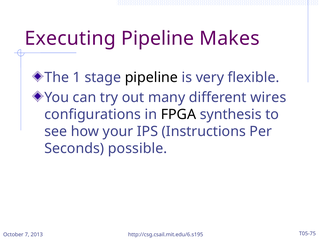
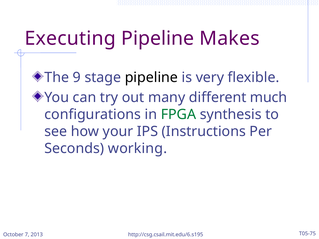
1: 1 -> 9 (77, 78)
wires: wires -> much (269, 97)
FPGA colour: black -> green (178, 114)
possible: possible -> working (138, 149)
